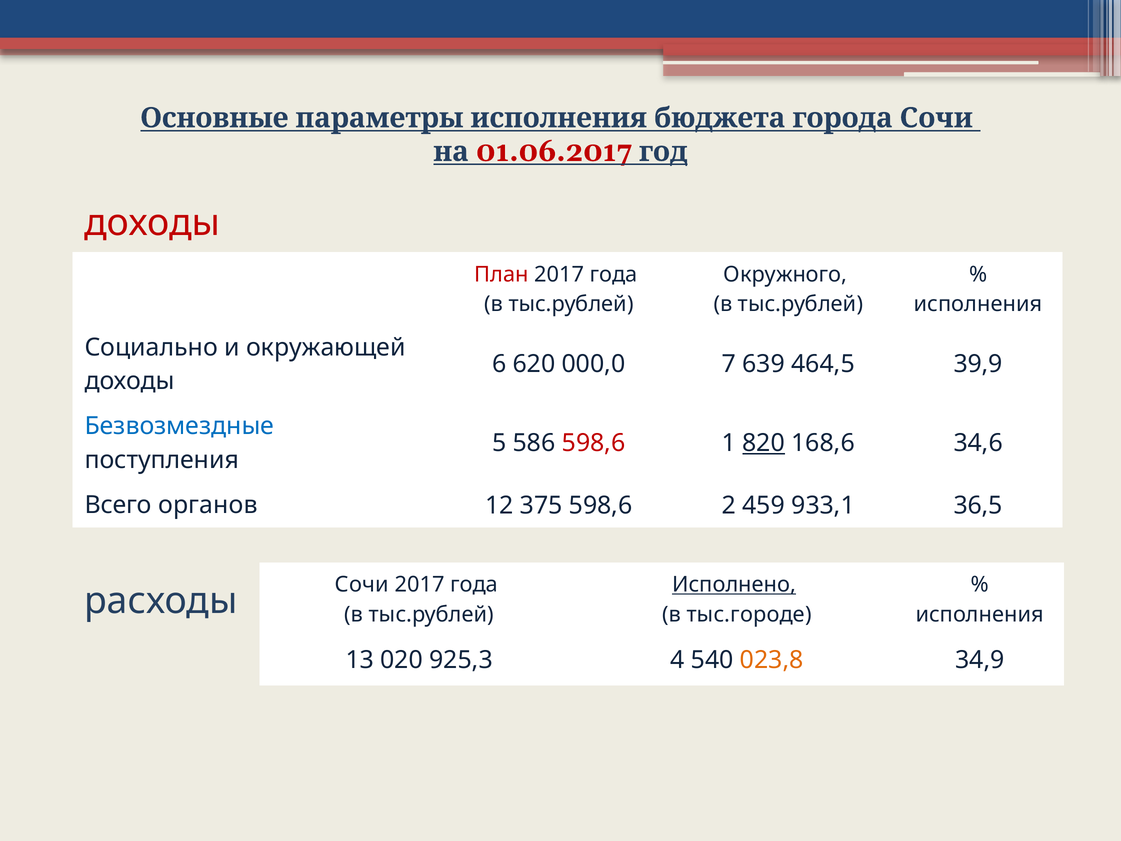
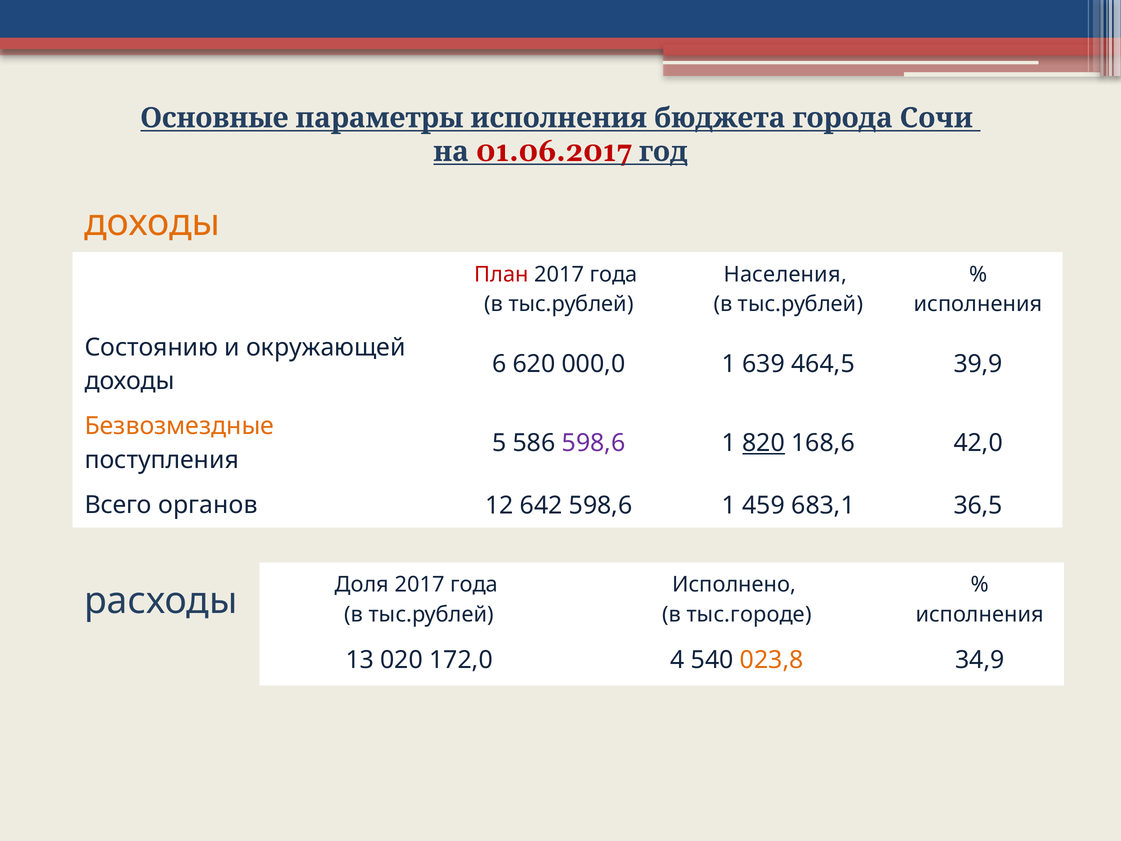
доходы colour: red -> orange (152, 223)
Окружного: Окружного -> Населения (785, 274)
Социально: Социально -> Состоянию (151, 347)
000,0 7: 7 -> 1 (729, 364)
Безвозмездные colour: blue -> orange (179, 426)
598,6 colour: red -> purple (594, 443)
34,6: 34,6 -> 42,0 (978, 443)
375: 375 -> 642 (541, 505)
2: 2 -> 1 (729, 505)
933,1: 933,1 -> 683,1 (823, 505)
Сочи: Сочи -> Доля (362, 585)
Исполнено underline: present -> none (734, 585)
925,3: 925,3 -> 172,0 (461, 660)
